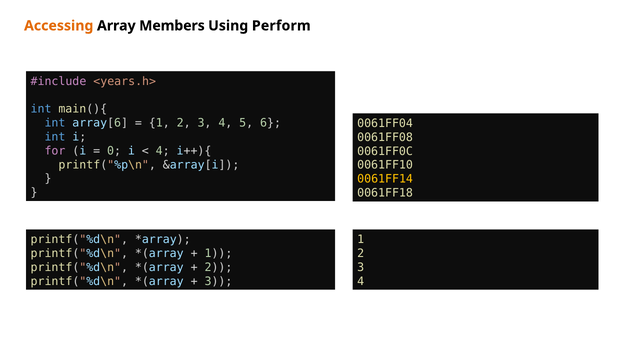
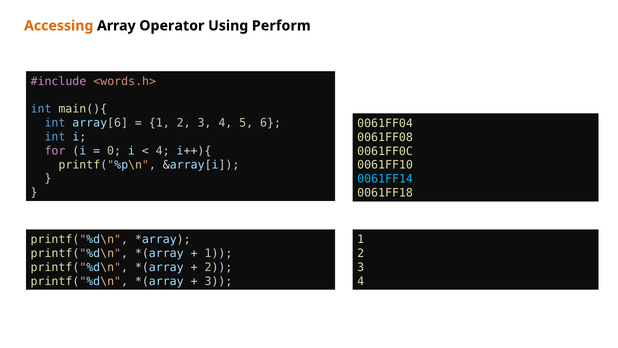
Members: Members -> Operator (172, 26)
<years.h>: <years.h> -> <words.h> (125, 81)
0061FF14 colour: yellow -> light blue (385, 179)
